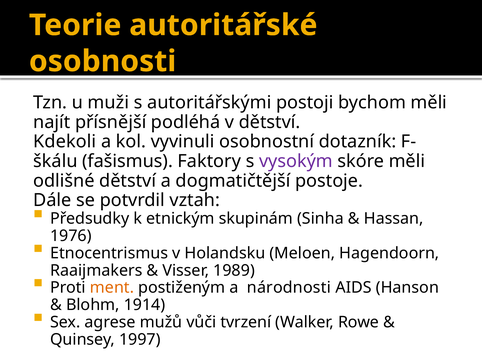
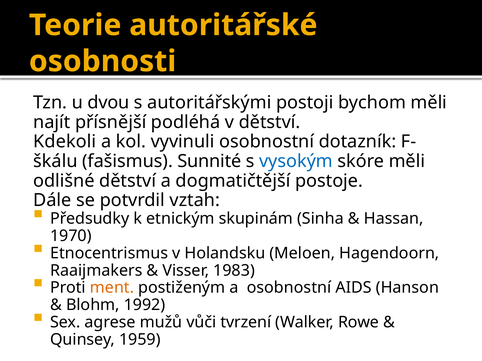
muži: muži -> dvou (109, 103)
Faktory: Faktory -> Sunnité (209, 161)
vysokým colour: purple -> blue (296, 161)
1976: 1976 -> 1970 (71, 236)
1989: 1989 -> 1983 (234, 271)
a národnosti: národnosti -> osobnostní (289, 288)
1914: 1914 -> 1992 (145, 305)
1997: 1997 -> 1959 (140, 340)
